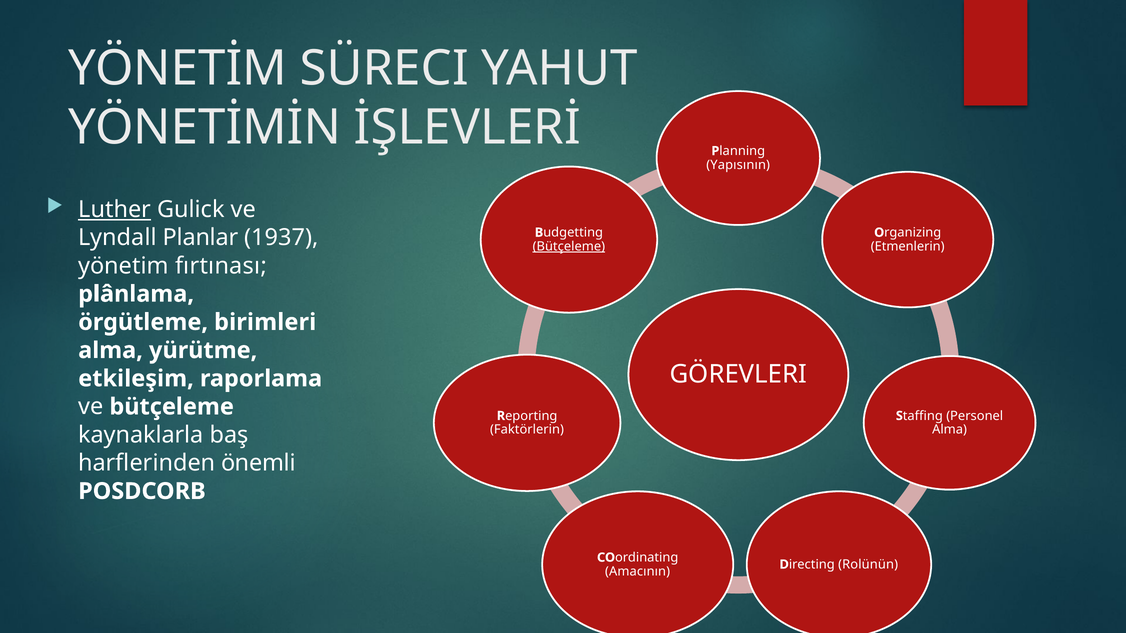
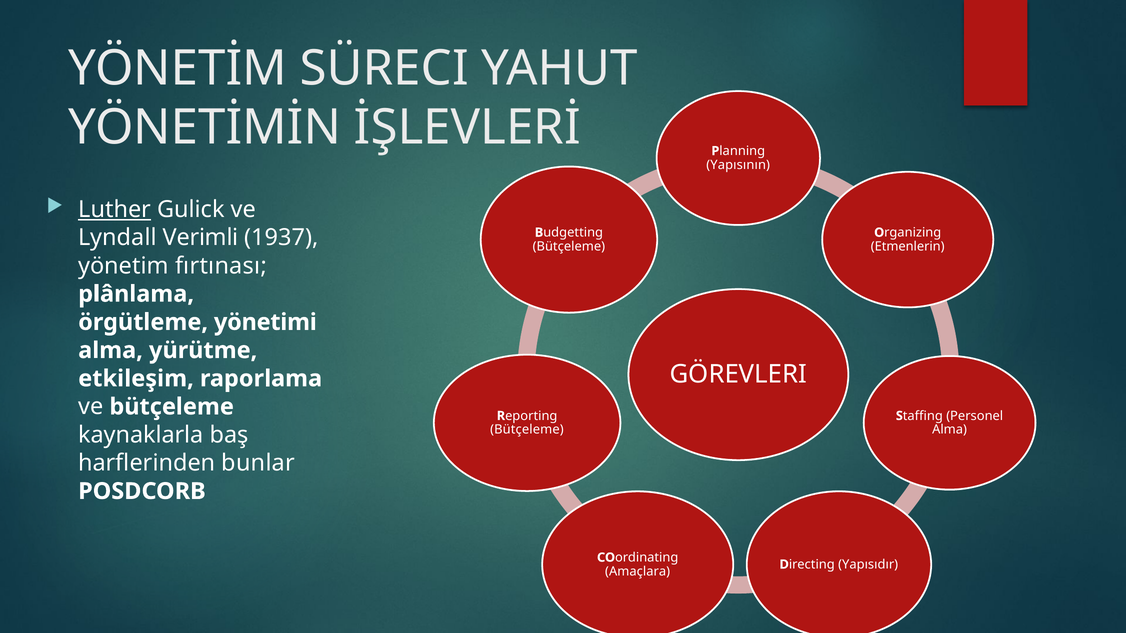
Planlar: Planlar -> Verimli (201, 238)
Bütçeleme underline: present -> none (569, 247)
birimleri: birimleri -> yönetimi (265, 322)
Faktörlerin: Faktörlerin -> Bütçeleme (527, 430)
önemli: önemli -> bunlar (258, 463)
Rolünün: Rolünün -> Yapısıdır (868, 565)
Amacının: Amacının -> Amaçlara (638, 572)
